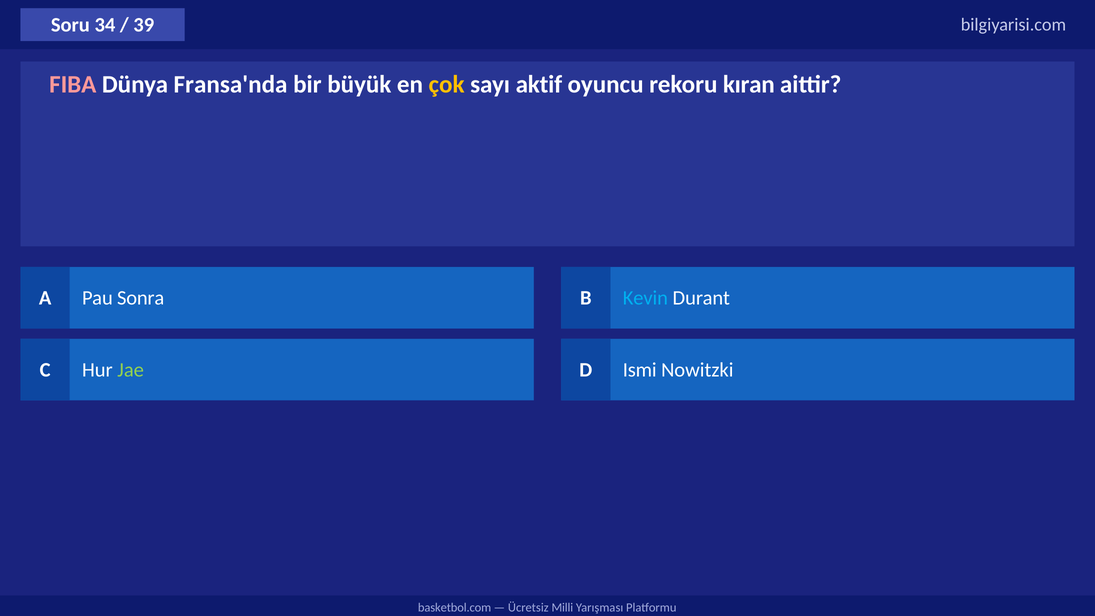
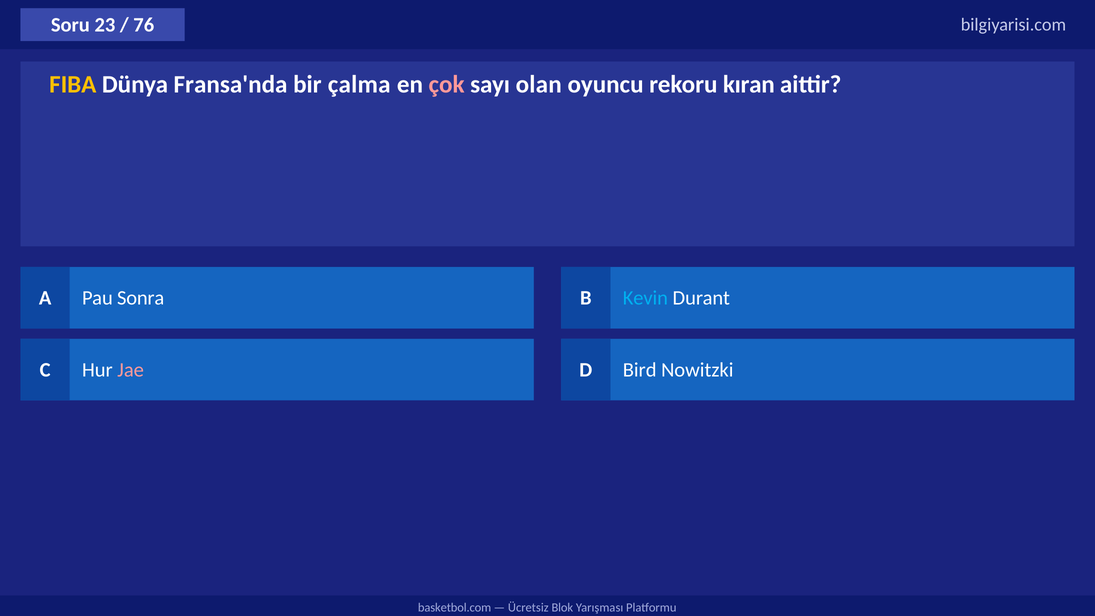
34: 34 -> 23 (105, 25)
39: 39 -> 76 (144, 25)
FIBA colour: pink -> yellow (73, 84)
büyük: büyük -> çalma (359, 84)
çok colour: yellow -> pink (447, 84)
aktif: aktif -> olan (539, 84)
Jae colour: light green -> pink (131, 370)
Ismi: Ismi -> Bird (640, 370)
Milli: Milli -> Blok (562, 607)
